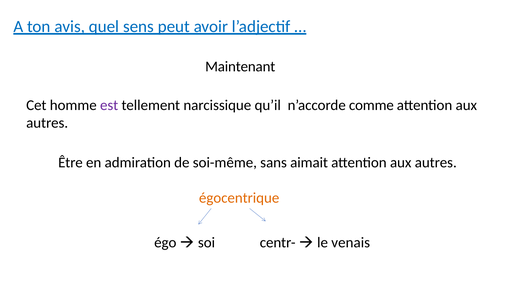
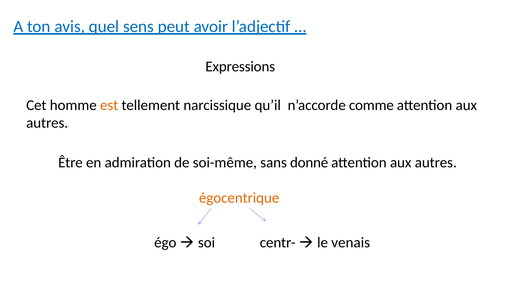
Maintenant: Maintenant -> Expressions (240, 67)
est colour: purple -> orange (109, 105)
aimait: aimait -> donné (309, 163)
